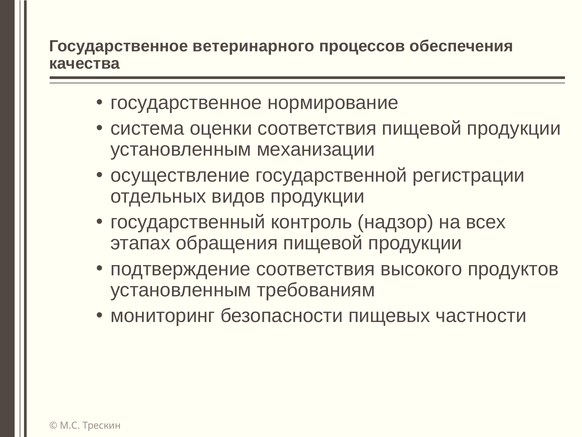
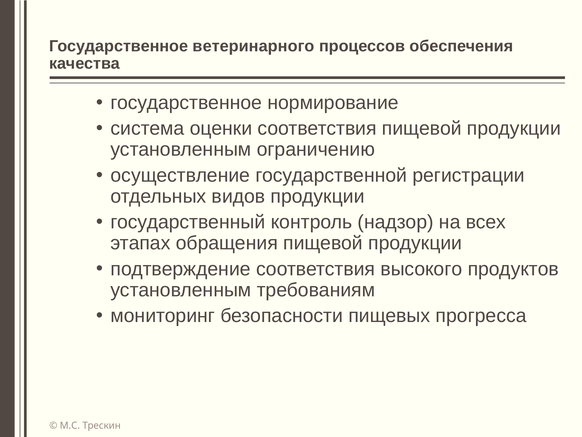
механизации: механизации -> ограничению (316, 149)
частности: частности -> прогресса (481, 315)
